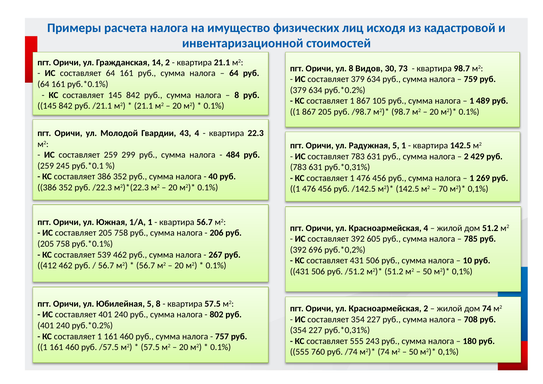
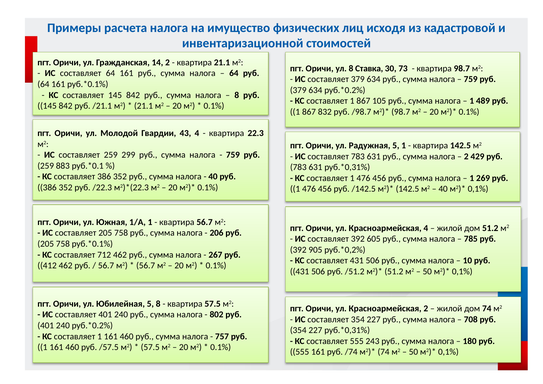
Видов: Видов -> Ставка (369, 68)
867 205: 205 -> 832 (325, 112)
484: 484 -> 759 (233, 155)
245: 245 -> 883 (63, 166)
70: 70 -> 40 (443, 189)
696: 696 -> 905 (315, 250)
539: 539 -> 712 (104, 255)
555 760: 760 -> 161 (318, 352)
